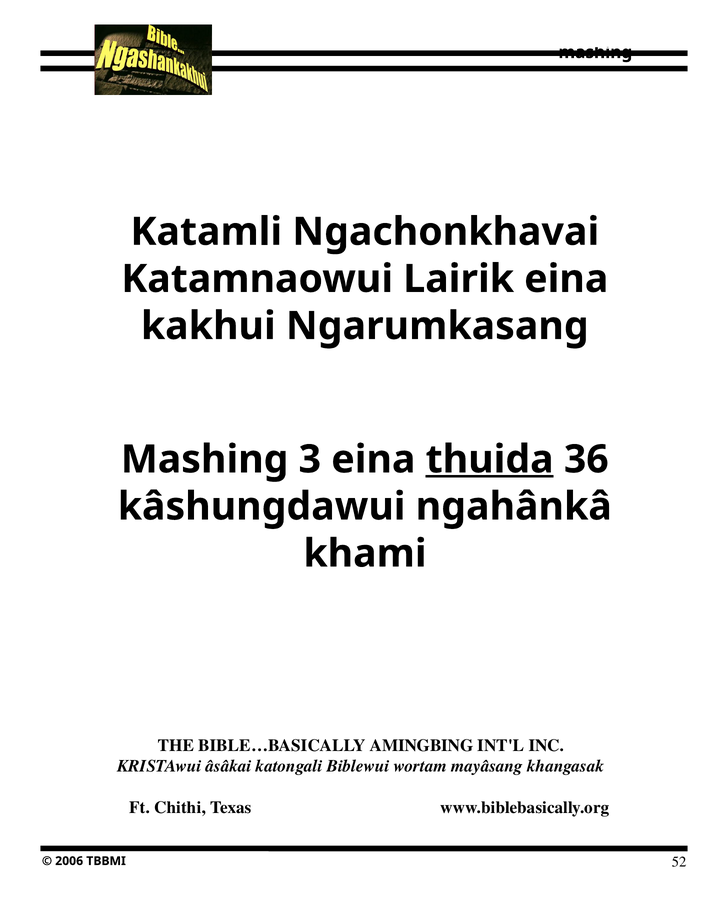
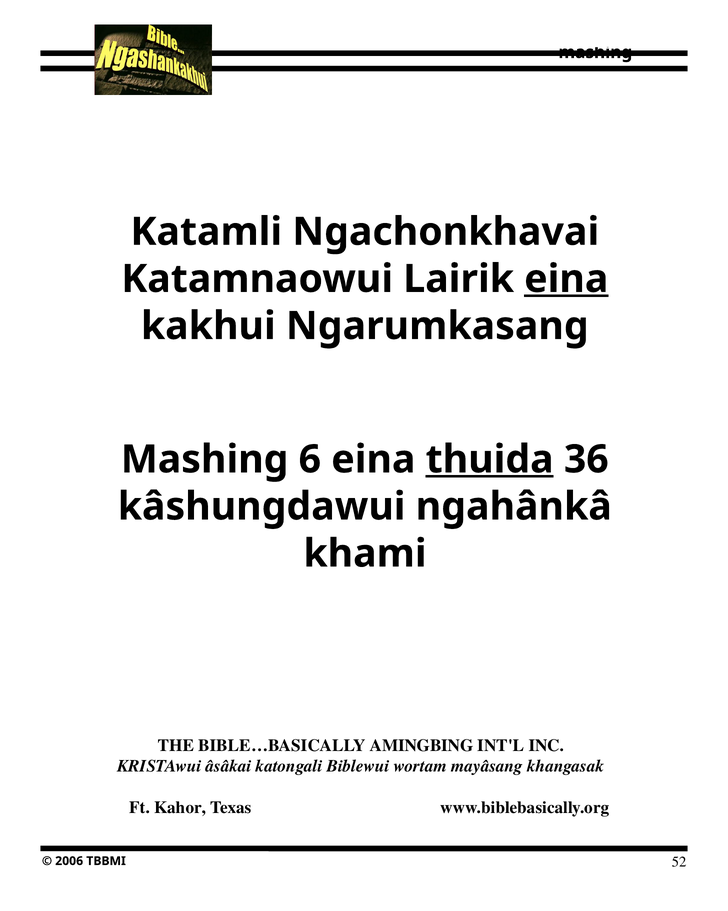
eina underline: none -> present (566, 279)
3: 3 -> 6 (310, 459)
Chithi: Chithi -> Kahor (180, 807)
